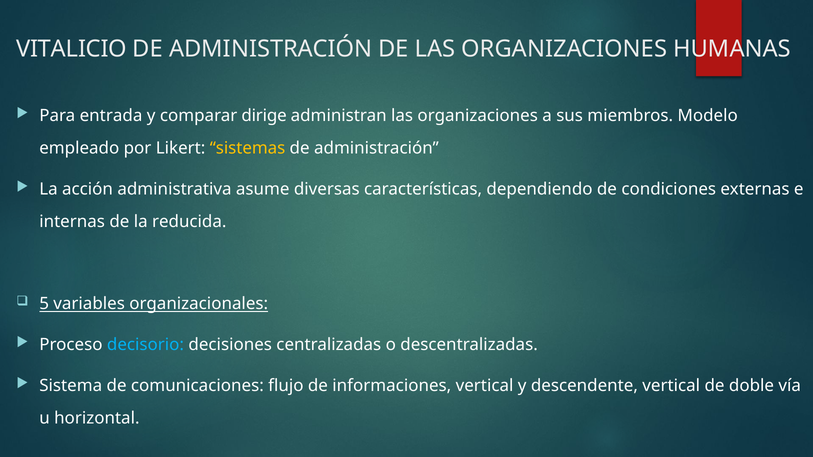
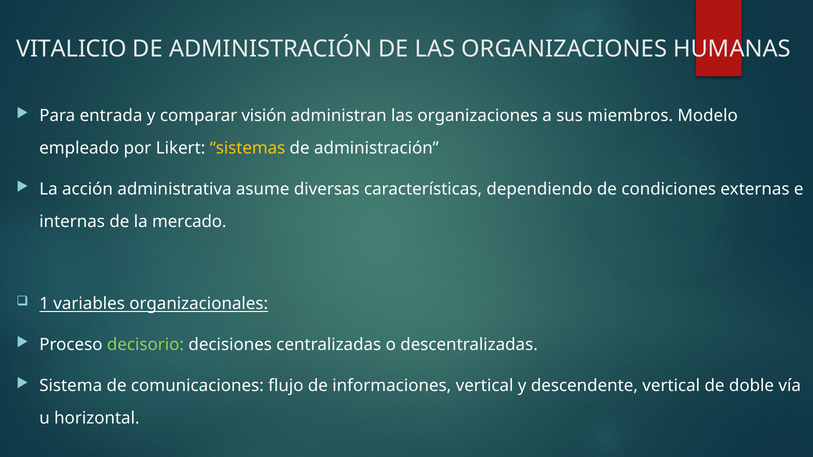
dirige: dirige -> visión (264, 116)
reducida: reducida -> mercado (189, 222)
5: 5 -> 1 (44, 304)
decisorio colour: light blue -> light green (145, 345)
